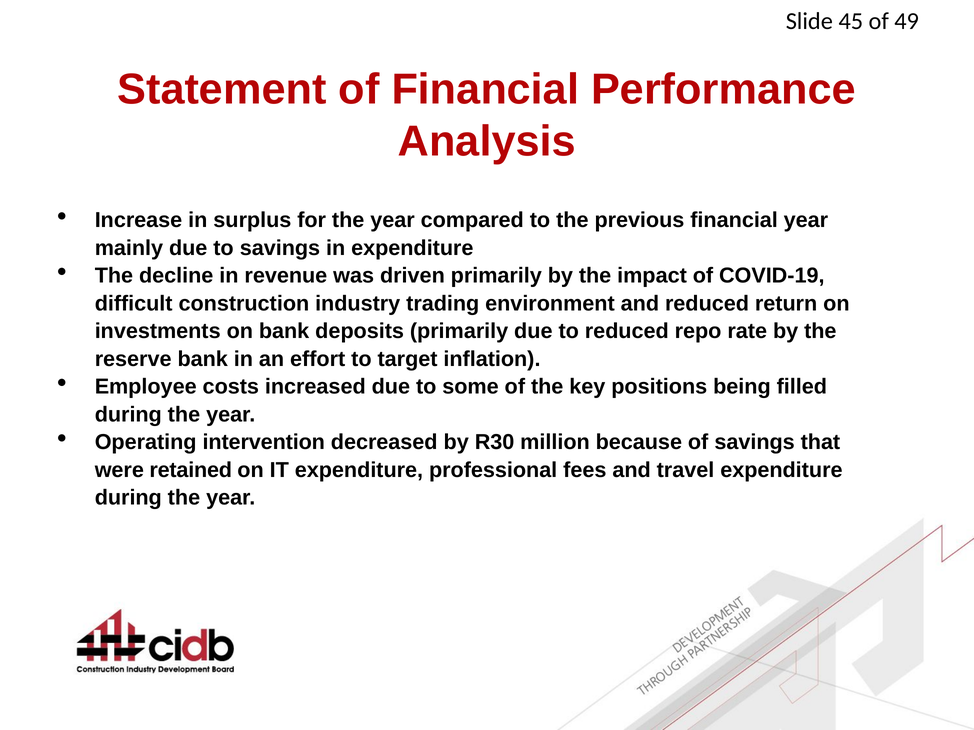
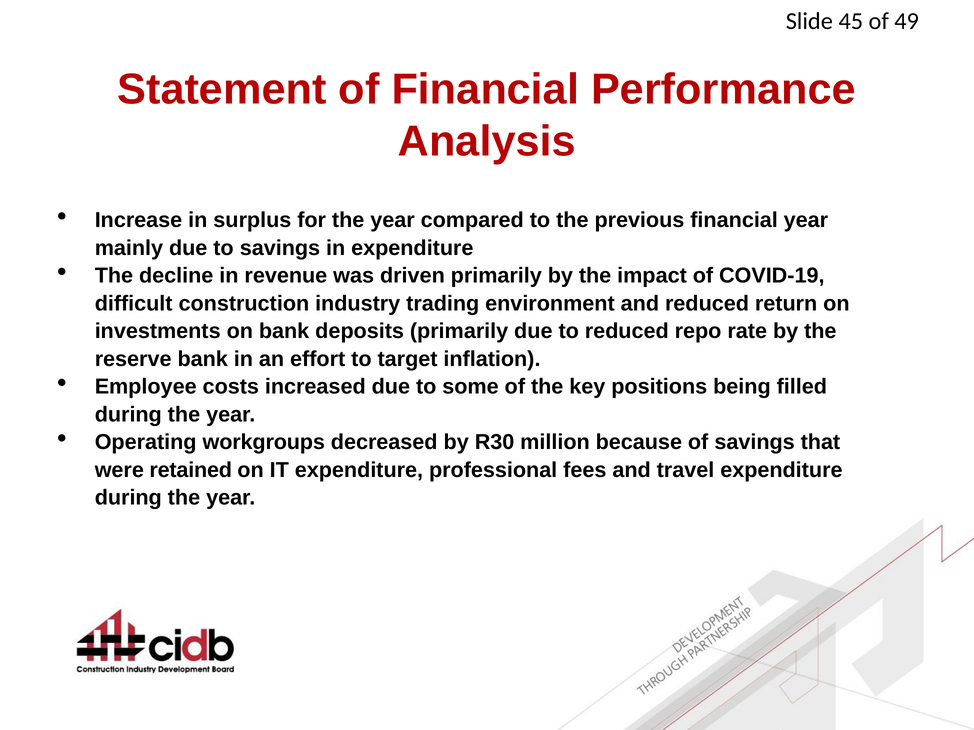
intervention: intervention -> workgroups (264, 443)
